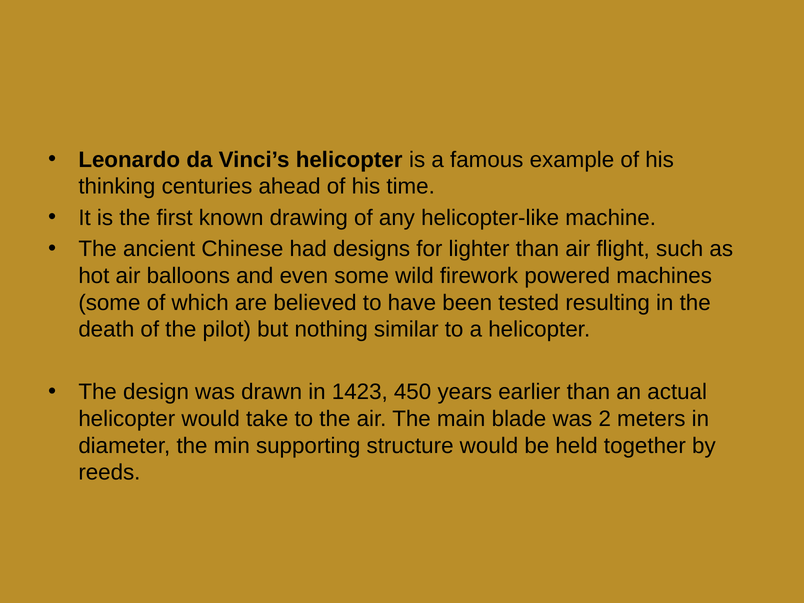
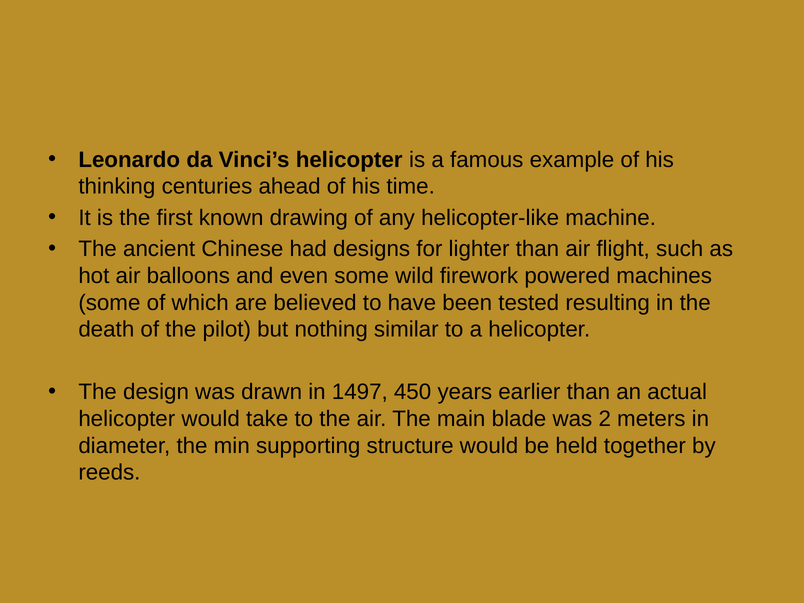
1423: 1423 -> 1497 (360, 392)
